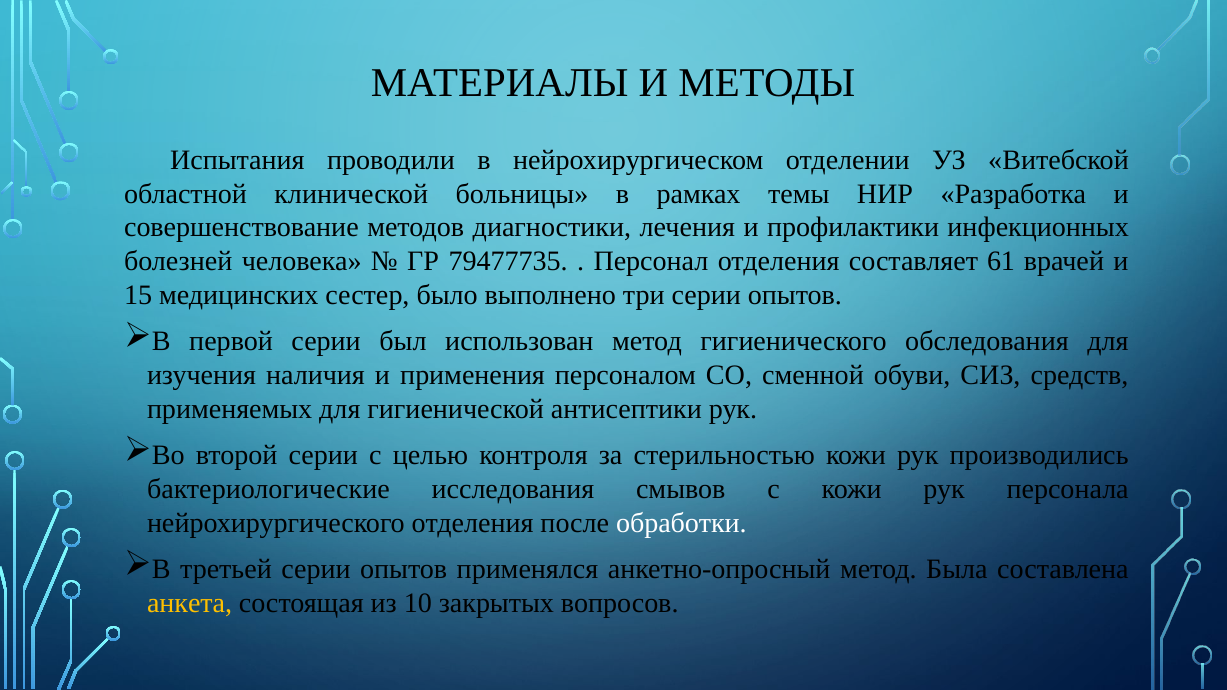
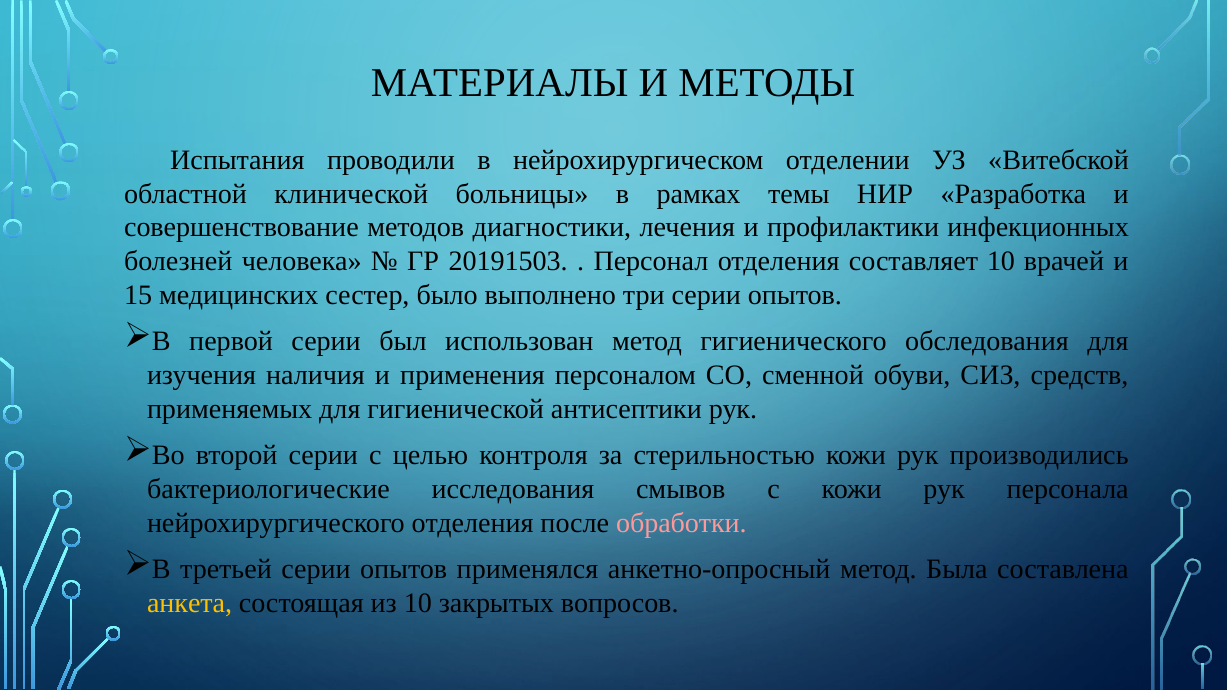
79477735: 79477735 -> 20191503 (508, 261)
составляет 61: 61 -> 10 (1001, 261)
обработки colour: white -> pink (681, 523)
